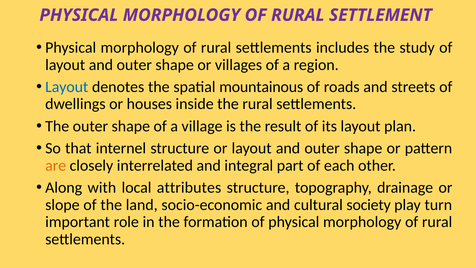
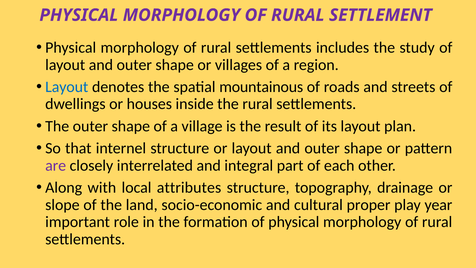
are colour: orange -> purple (56, 165)
society: society -> proper (369, 205)
turn: turn -> year (438, 205)
